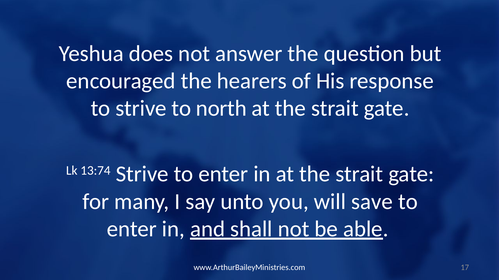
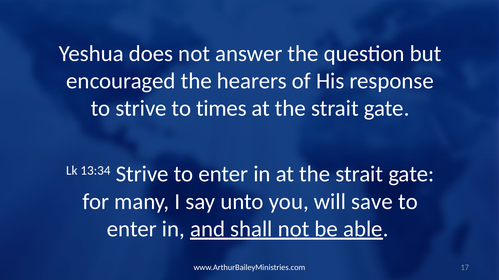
north: north -> times (221, 109)
13:74: 13:74 -> 13:34 (95, 171)
